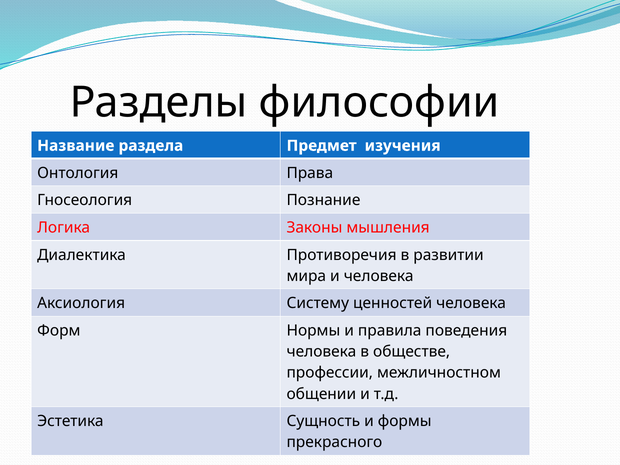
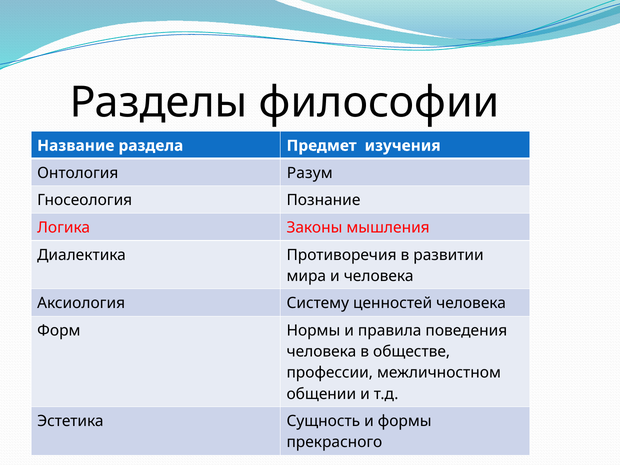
Права: Права -> Разум (310, 173)
